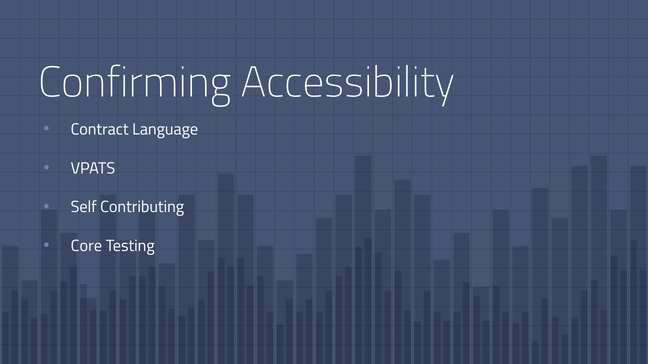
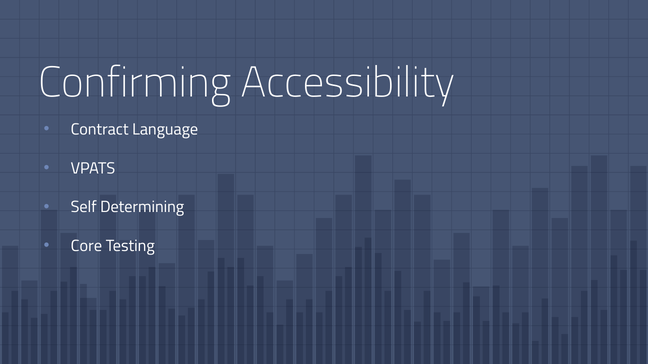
Contributing: Contributing -> Determining (142, 207)
